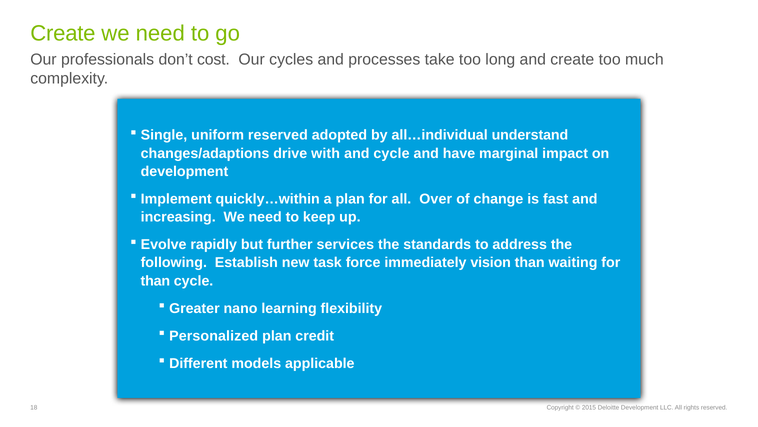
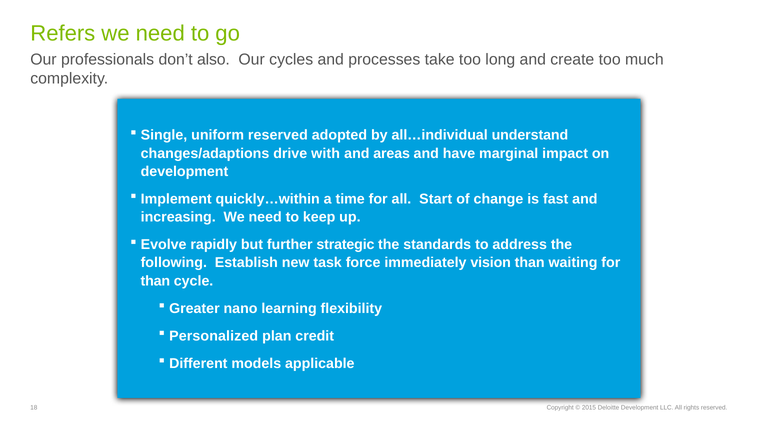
Create: Create -> Refers (63, 33)
cost: cost -> also (213, 59)
and cycle: cycle -> areas (392, 153)
a plan: plan -> time (350, 199)
Over: Over -> Start (436, 199)
services: services -> strategic (345, 244)
